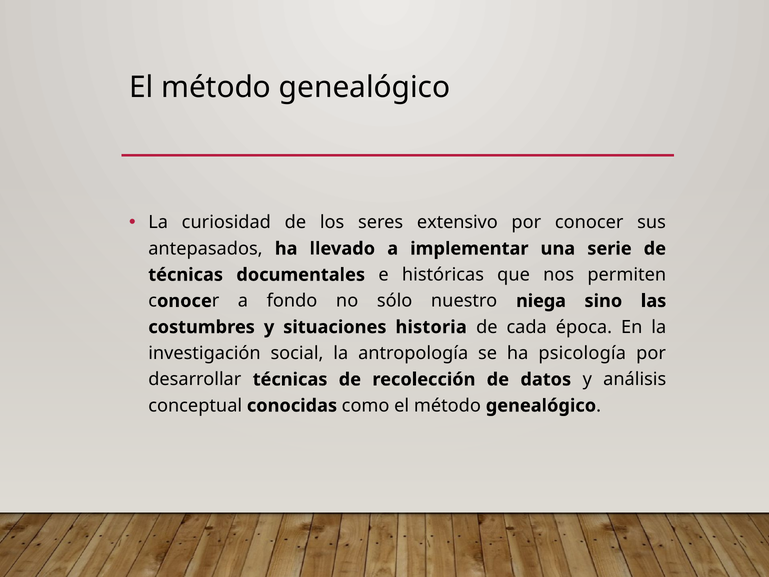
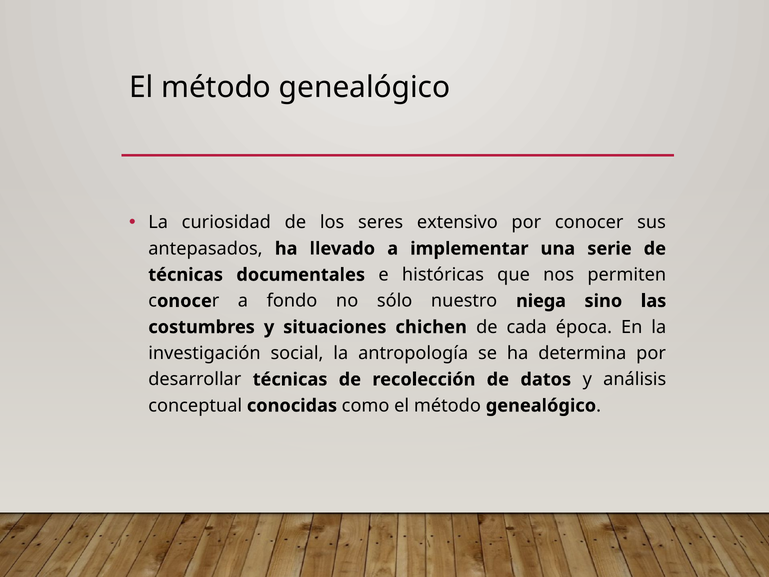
historia: historia -> chichen (431, 327)
psicología: psicología -> determina (582, 353)
